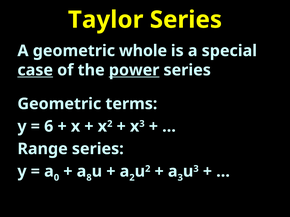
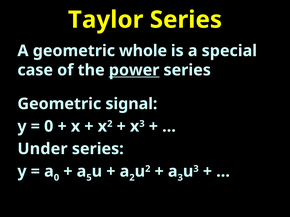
case underline: present -> none (35, 70)
terms: terms -> signal (131, 104)
6: 6 -> 0 (49, 127)
Range: Range -> Under (42, 149)
8: 8 -> 5 (89, 178)
